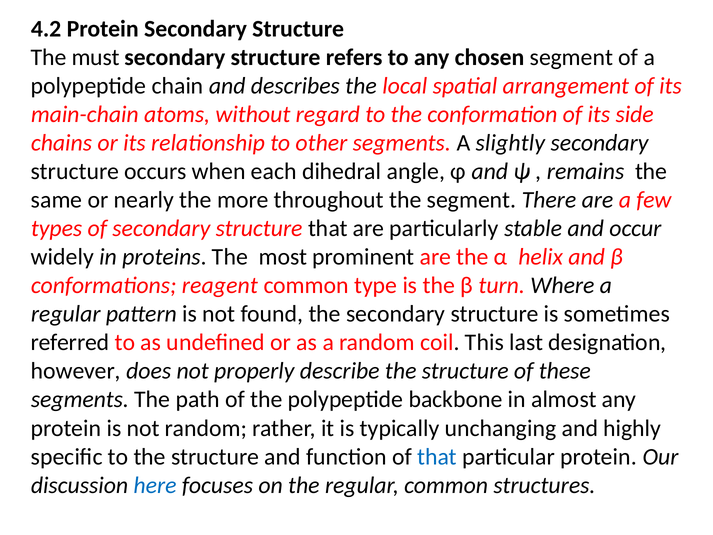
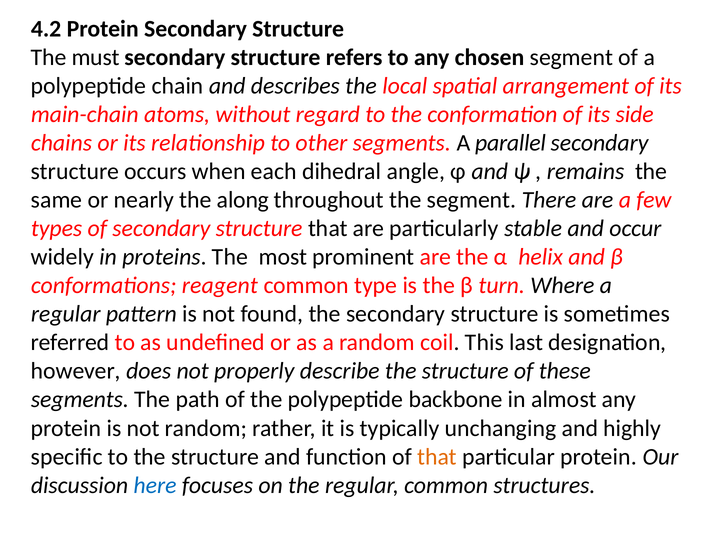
slightly: slightly -> parallel (511, 143)
more: more -> along (243, 200)
that colour: blue -> orange (437, 456)
